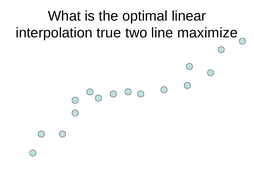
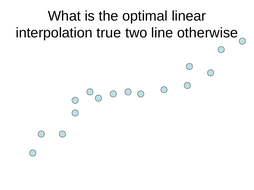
maximize: maximize -> otherwise (208, 33)
